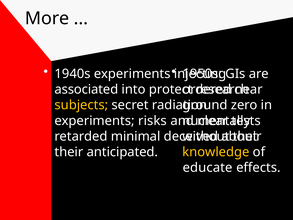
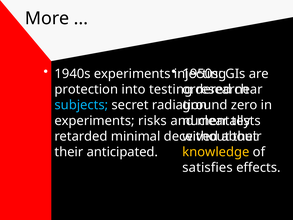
associated: associated -> protection (86, 89)
protect: protect -> testing (171, 89)
subjects colour: yellow -> light blue (81, 105)
educate: educate -> satisfies (208, 167)
